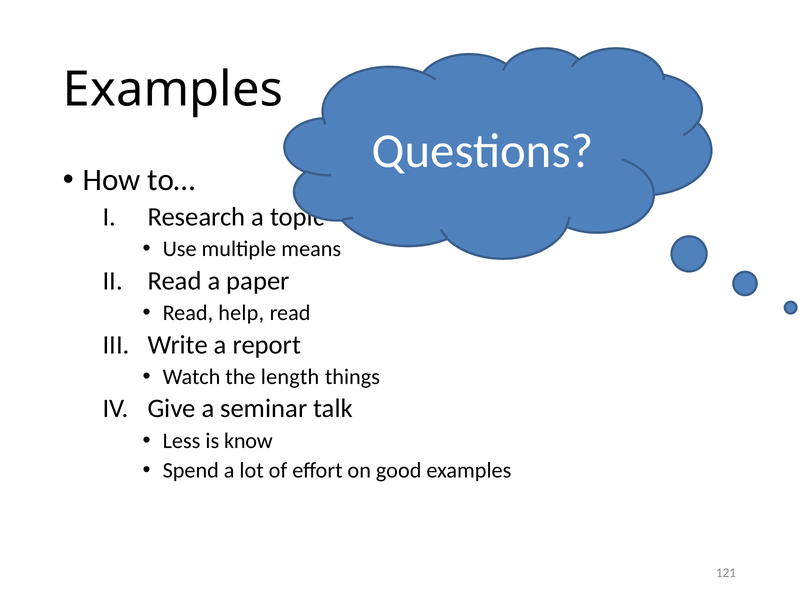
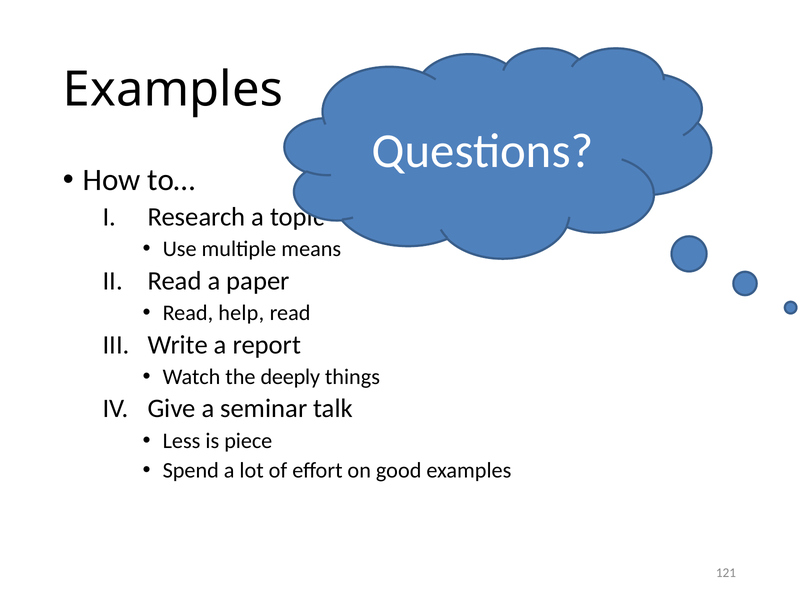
length: length -> deeply (290, 376)
know: know -> piece (248, 440)
